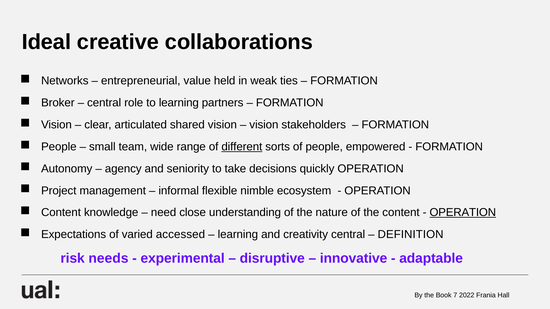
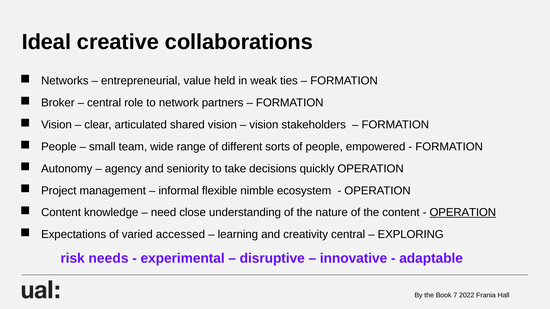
to learning: learning -> network (179, 103)
different underline: present -> none (242, 147)
DEFINITION: DEFINITION -> EXPLORING (411, 235)
